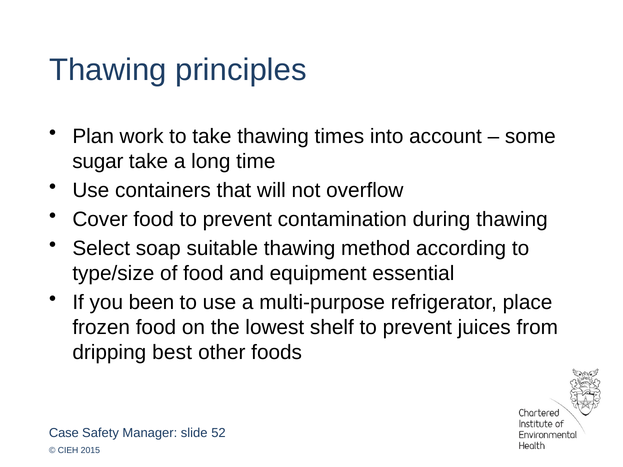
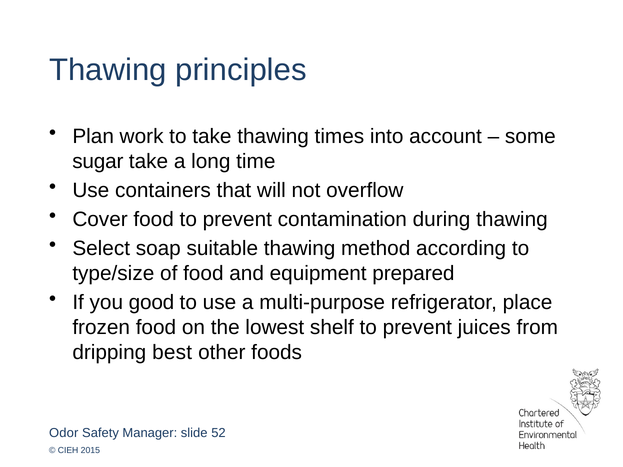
essential: essential -> prepared (413, 273)
been: been -> good (151, 303)
Case: Case -> Odor (64, 433)
